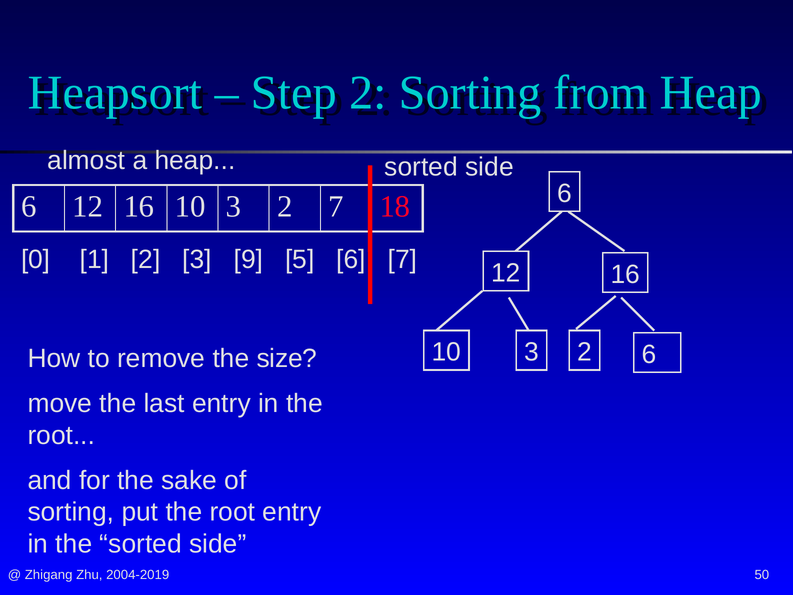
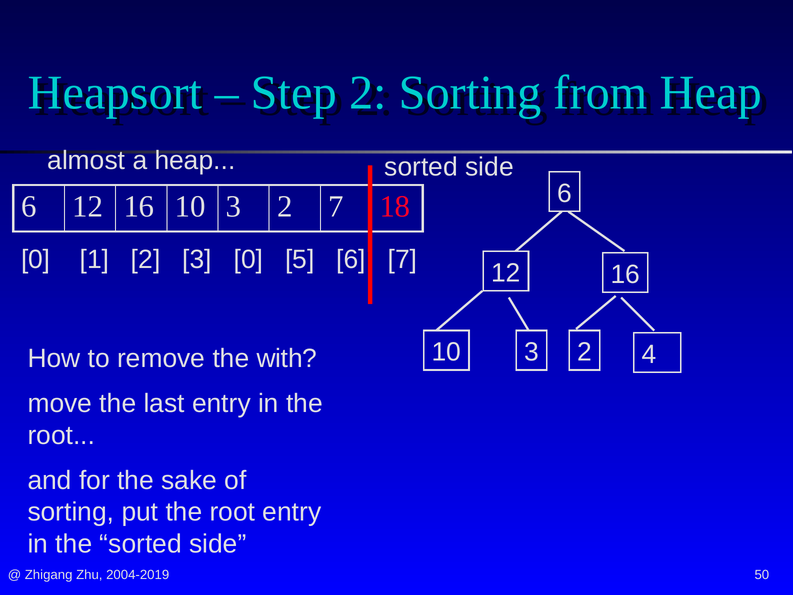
3 9: 9 -> 0 (248, 259)
2 6: 6 -> 4 (649, 354)
size: size -> with (287, 359)
